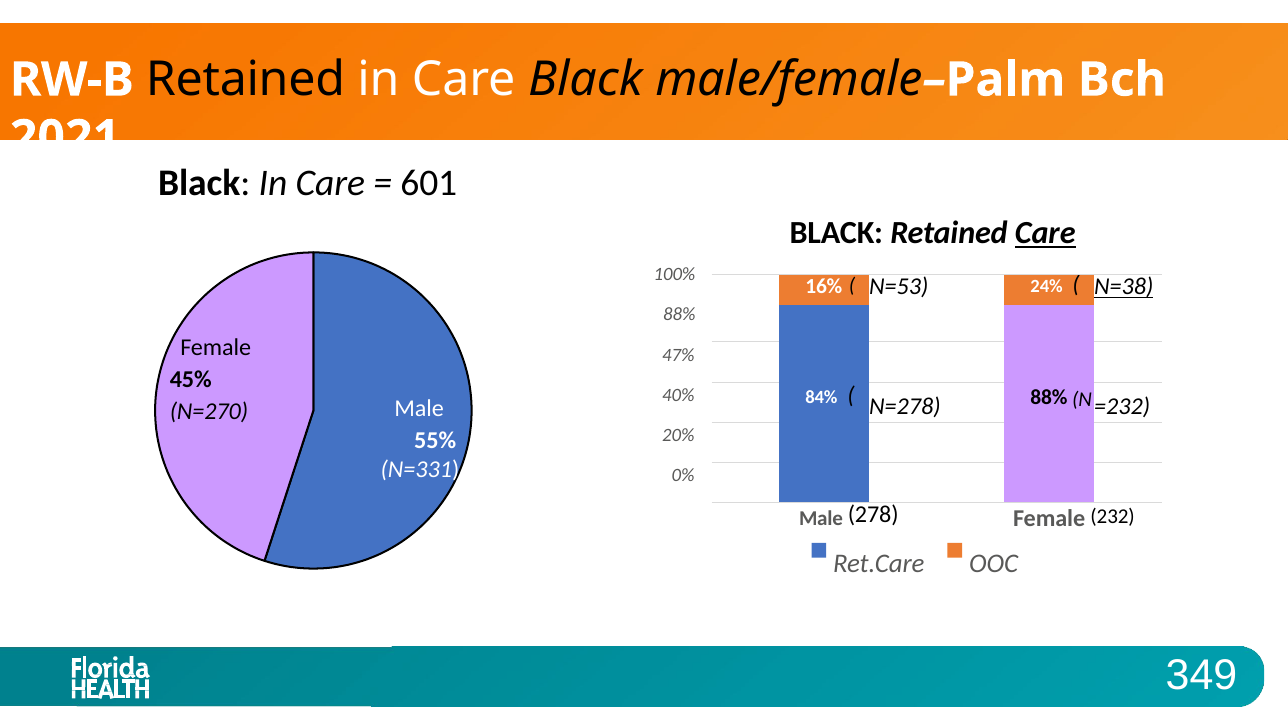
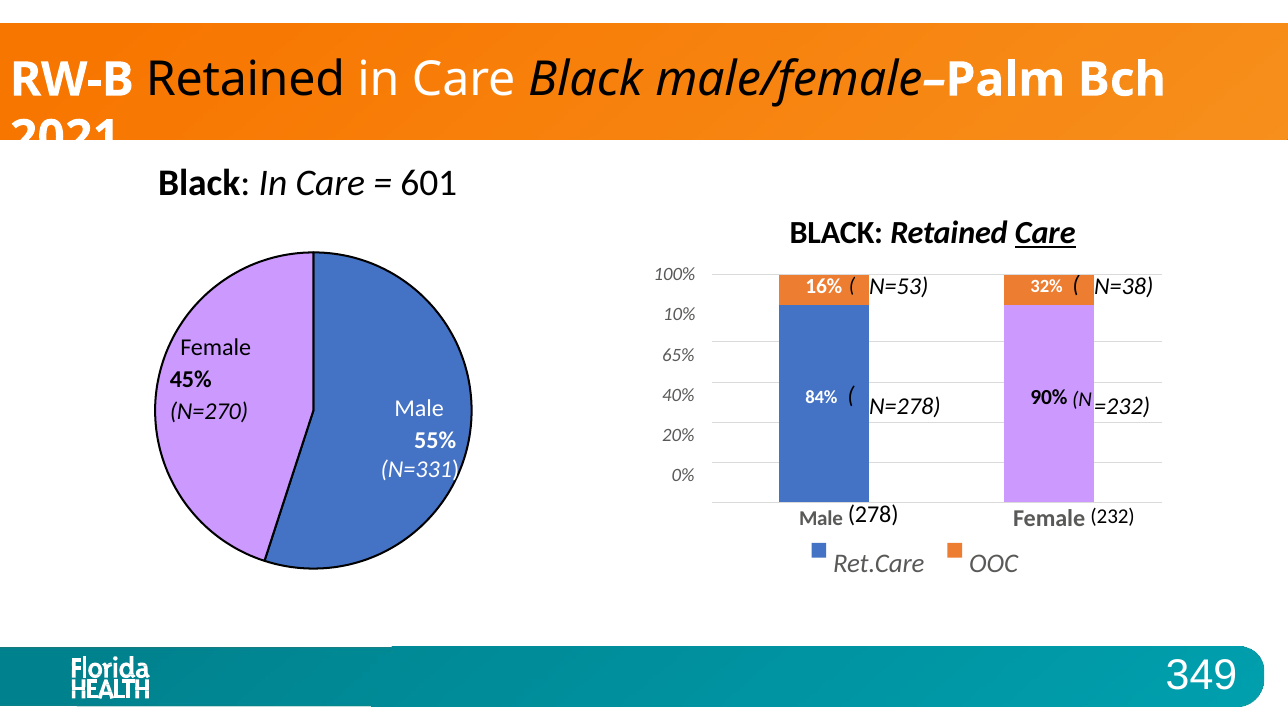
24%: 24% -> 32% (1047, 286)
N=38 underline: present -> none (1124, 287)
88%: 88% -> 10% (679, 314)
47%: 47% -> 65% (678, 355)
88%: 88% -> 90% (1049, 398)
